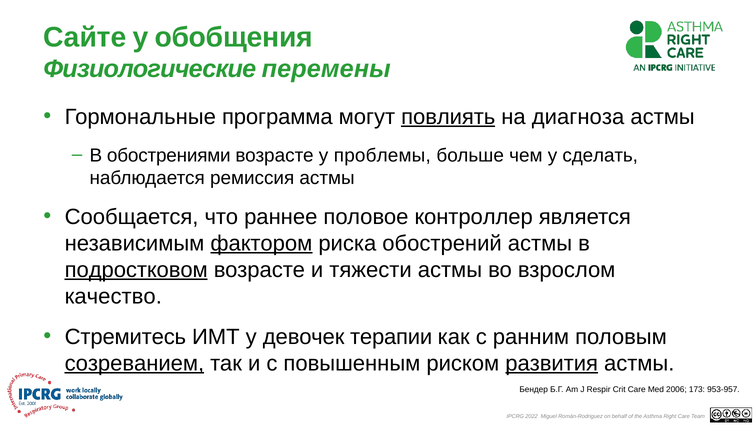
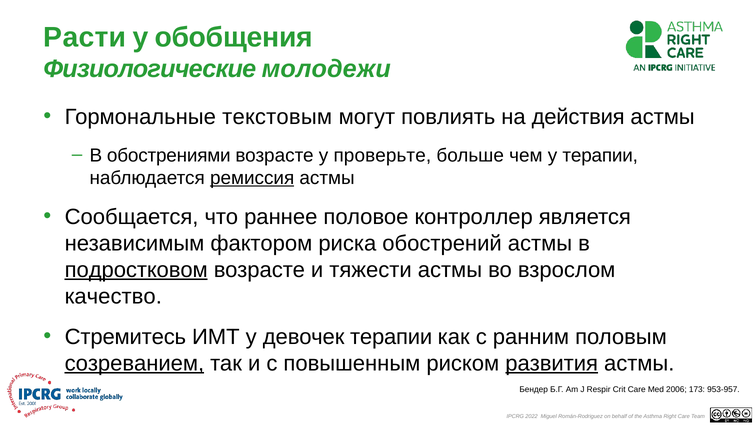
Сайте: Сайте -> Расти (85, 37)
перемены: перемены -> молодежи (326, 69)
программа: программа -> текстовым (277, 117)
повлиять underline: present -> none (448, 117)
диагноза: диагноза -> действия (578, 117)
проблемы: проблемы -> проверьте (382, 155)
у сделать: сделать -> терапии (600, 155)
ремиссия underline: none -> present (252, 178)
фактором underline: present -> none (261, 243)
